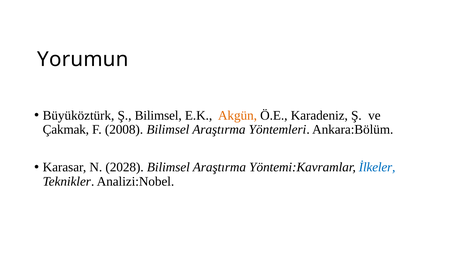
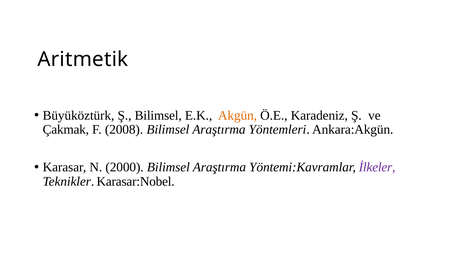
Yorumun: Yorumun -> Aritmetik (83, 59)
Ankara:Bölüm: Ankara:Bölüm -> Ankara:Akgün (353, 130)
2028: 2028 -> 2000 (125, 167)
İlkeler colour: blue -> purple (377, 167)
Analizi:Nobel: Analizi:Nobel -> Karasar:Nobel (136, 181)
